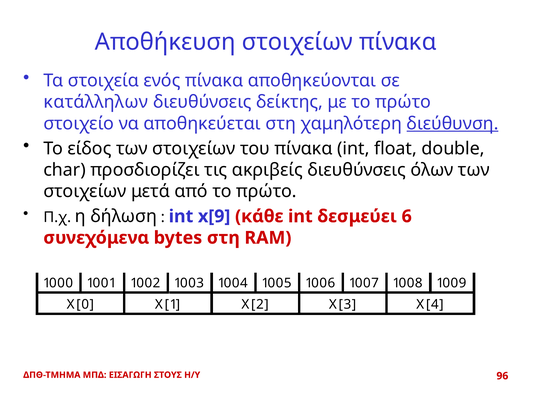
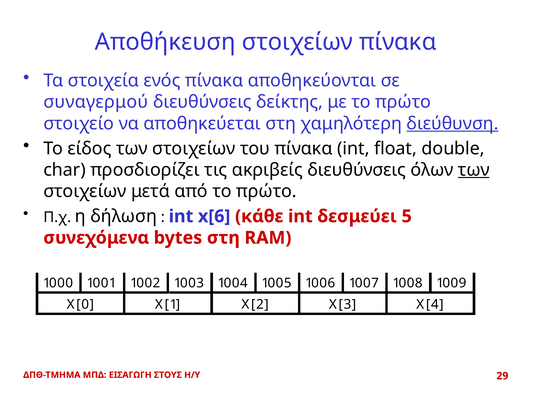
κατάλληλων: κατάλληλων -> συναγερμού (96, 102)
των underline: none -> present (474, 170)
x[9: x[9 -> x[6 (214, 216)
6: 6 -> 5 (407, 216)
96: 96 -> 29 (502, 376)
